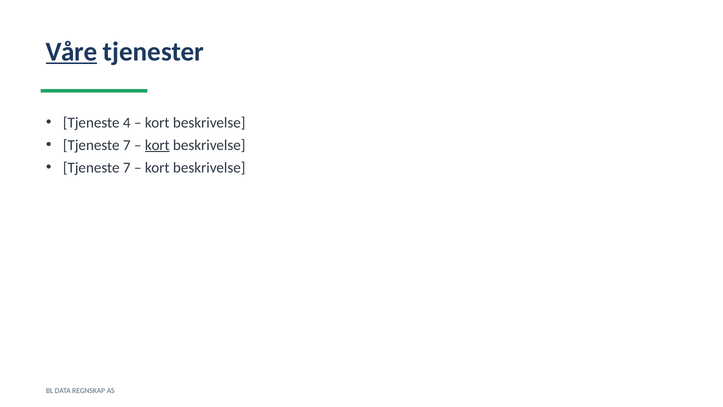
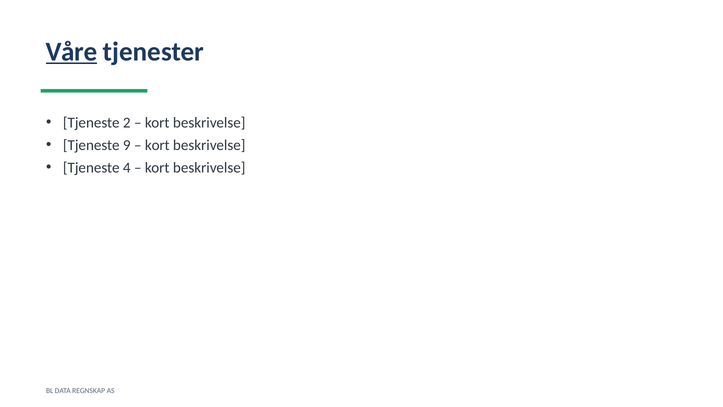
4: 4 -> 2 (127, 122)
7: 7 -> 9 (127, 145)
kort underline: present -> none (157, 145)
7: 7 -> 4 (127, 168)
